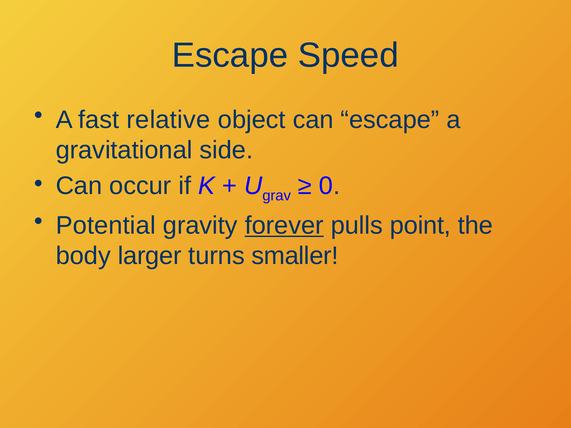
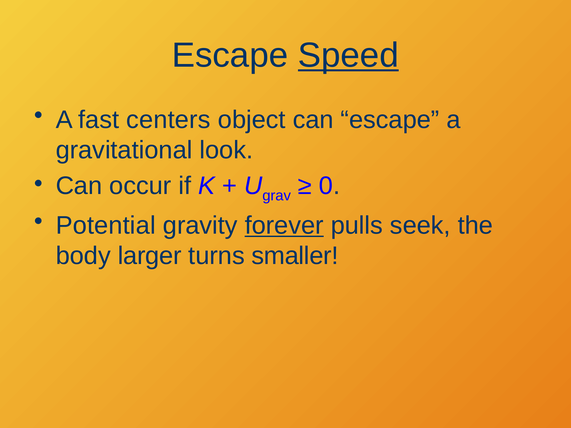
Speed underline: none -> present (348, 55)
relative: relative -> centers (168, 120)
side: side -> look (226, 150)
point: point -> seek (420, 226)
